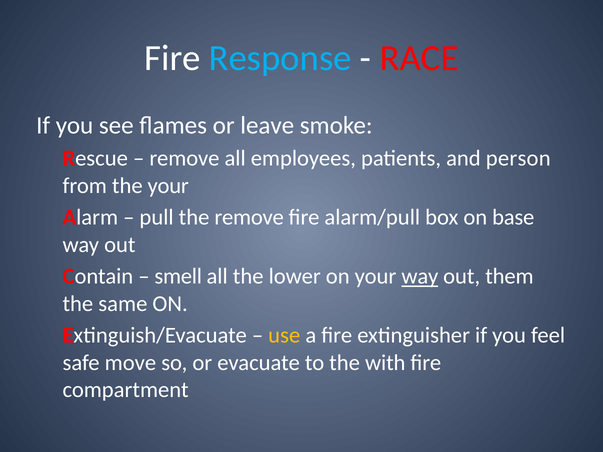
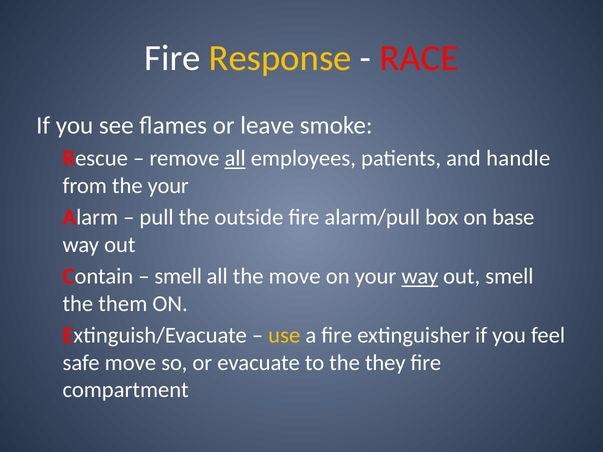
Response colour: light blue -> yellow (280, 58)
all underline: none -> present (235, 159)
person: person -> handle (518, 159)
the remove: remove -> outside (249, 218)
the lower: lower -> move (295, 277)
out them: them -> smell (509, 277)
same: same -> them (123, 304)
with: with -> they (385, 363)
